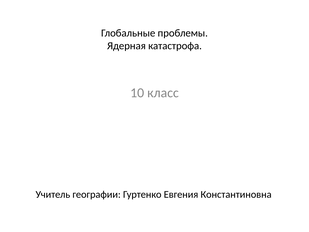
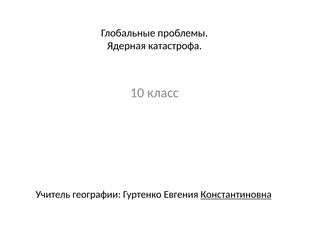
Константиновна underline: none -> present (236, 194)
